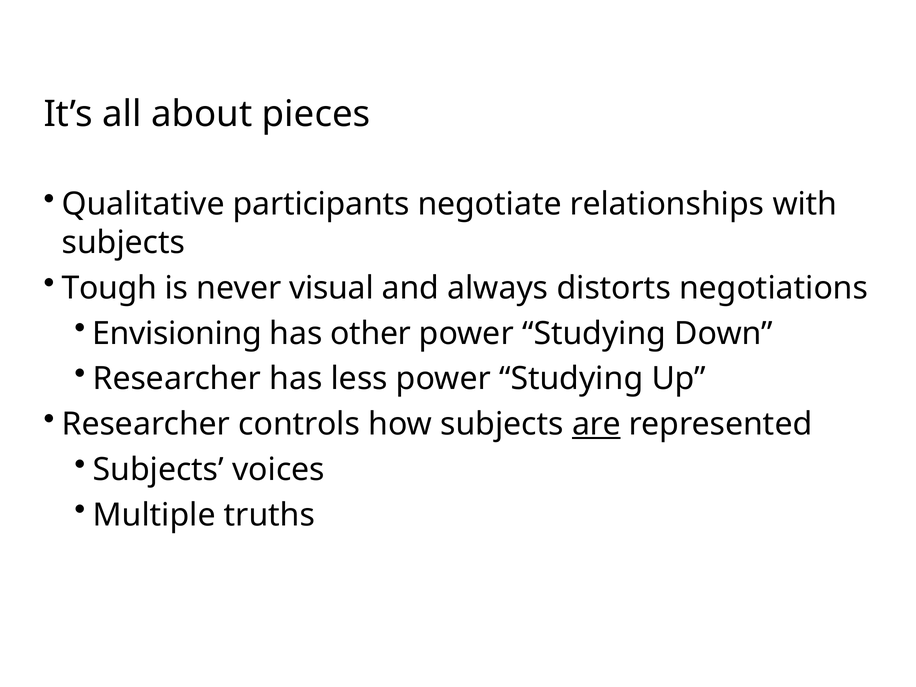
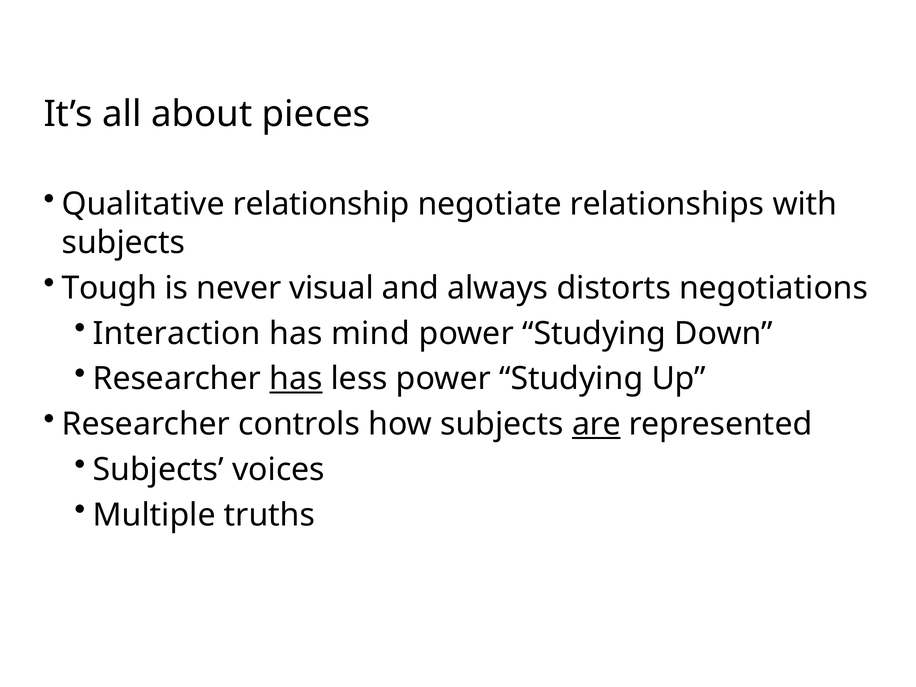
participants: participants -> relationship (321, 204)
Envisioning: Envisioning -> Interaction (177, 334)
other: other -> mind (370, 334)
has underline: none -> present (296, 379)
